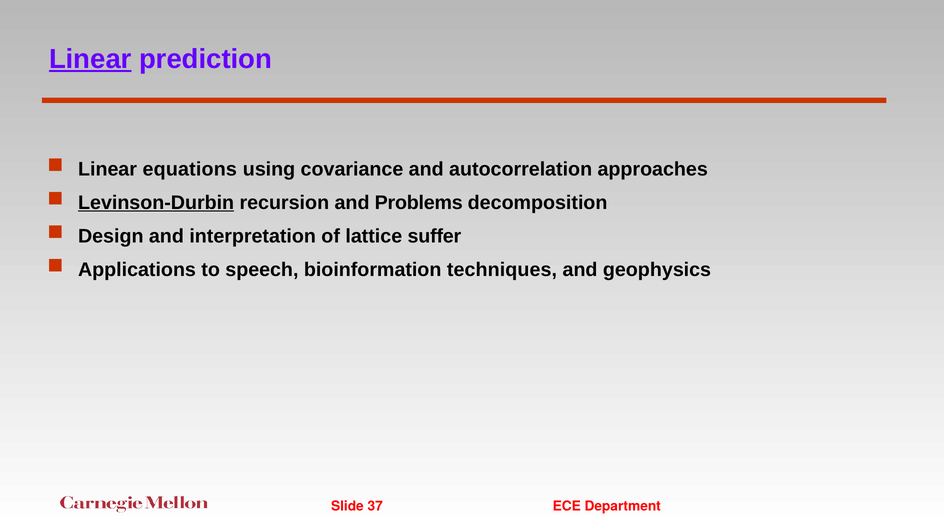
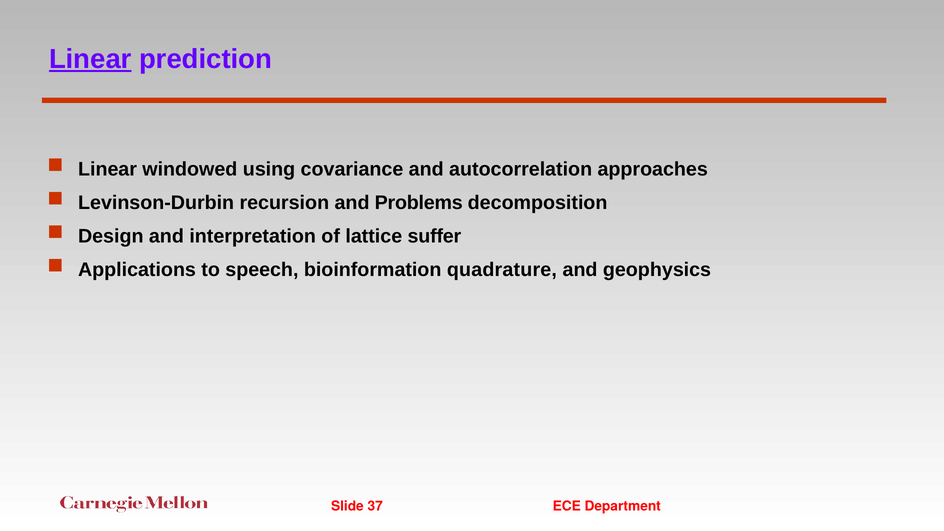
equations: equations -> windowed (190, 169)
Levinson-Durbin underline: present -> none (156, 203)
techniques: techniques -> quadrature (502, 270)
